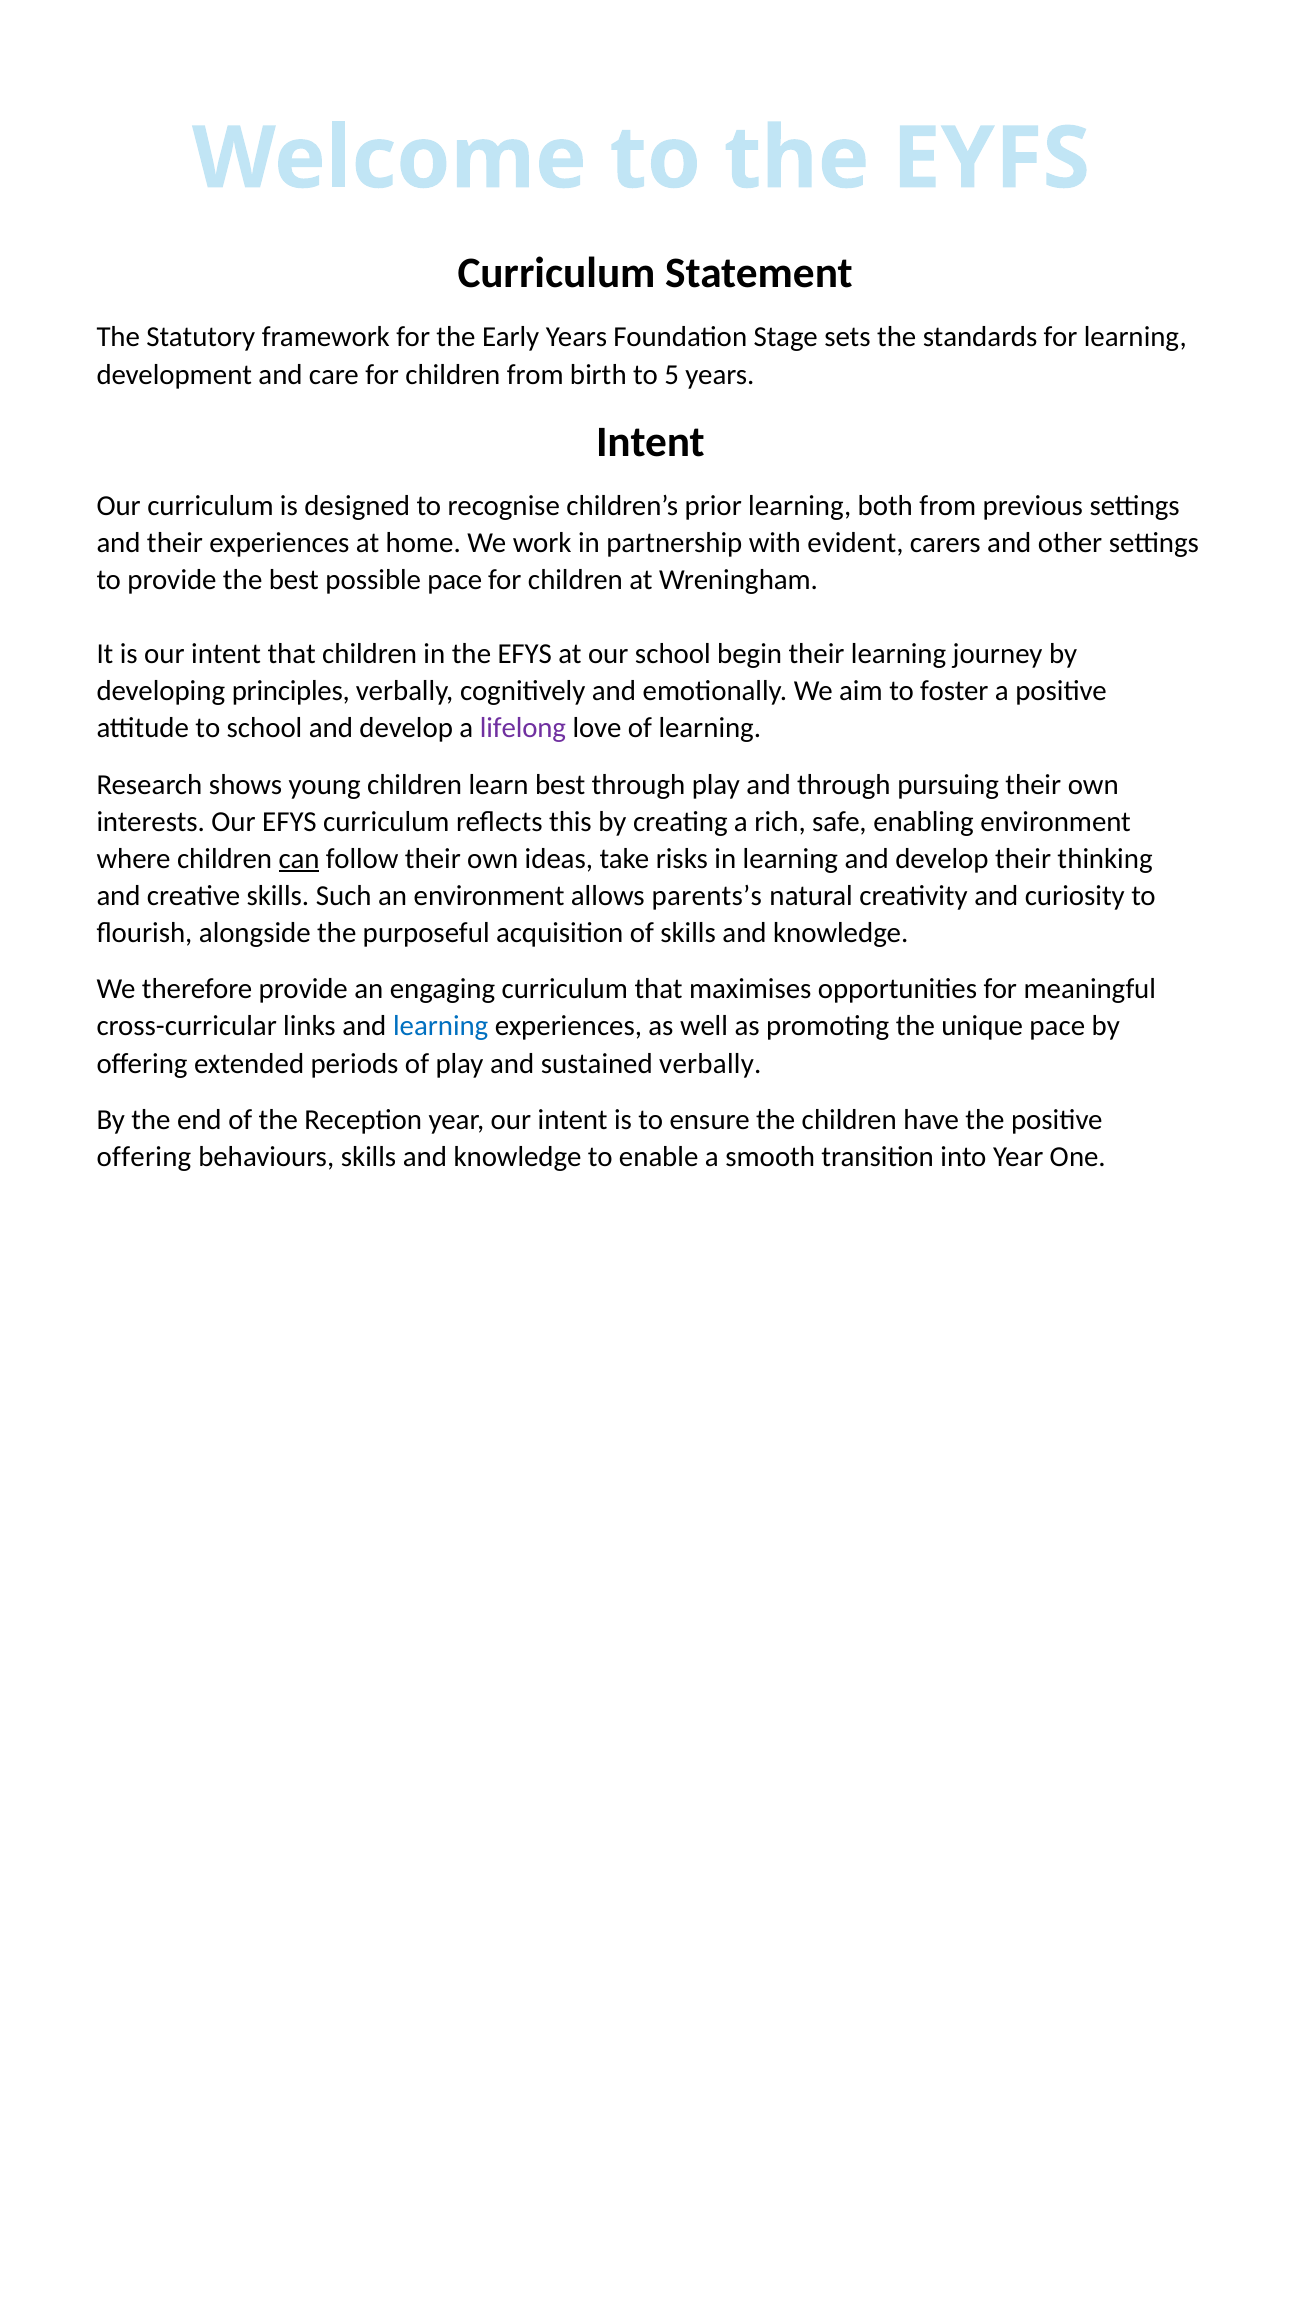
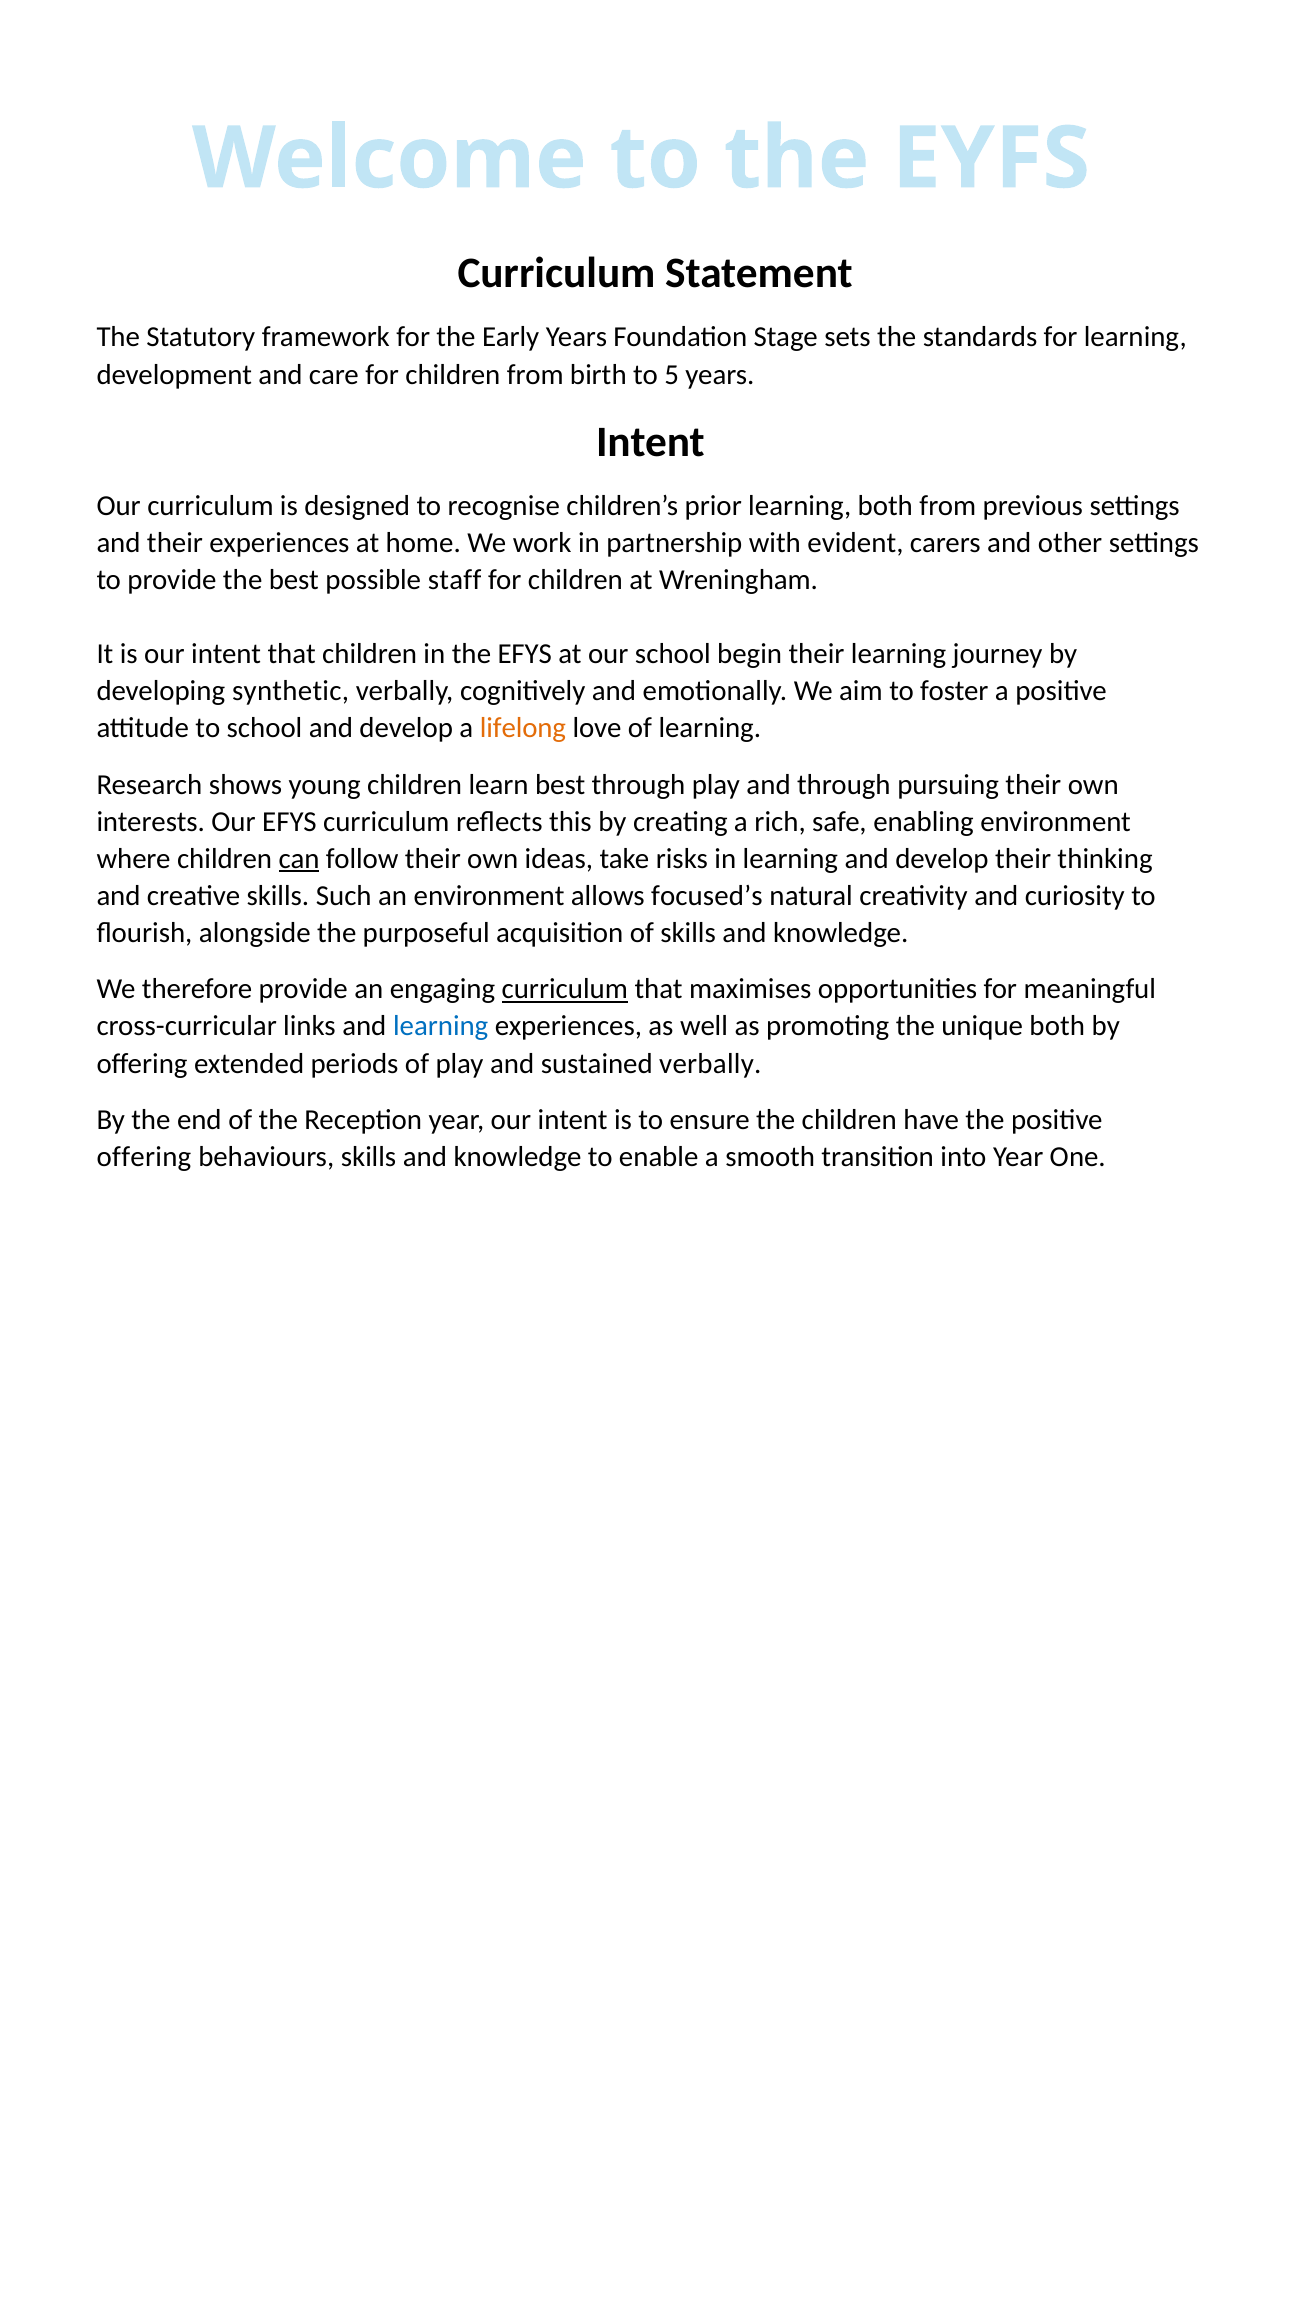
possible pace: pace -> staff (455, 580)
principles: principles -> synthetic (291, 691)
lifelong colour: purple -> orange (523, 728)
parents’s: parents’s -> focused’s (707, 896)
curriculum underline: none -> present (565, 989)
unique pace: pace -> both (1057, 1026)
